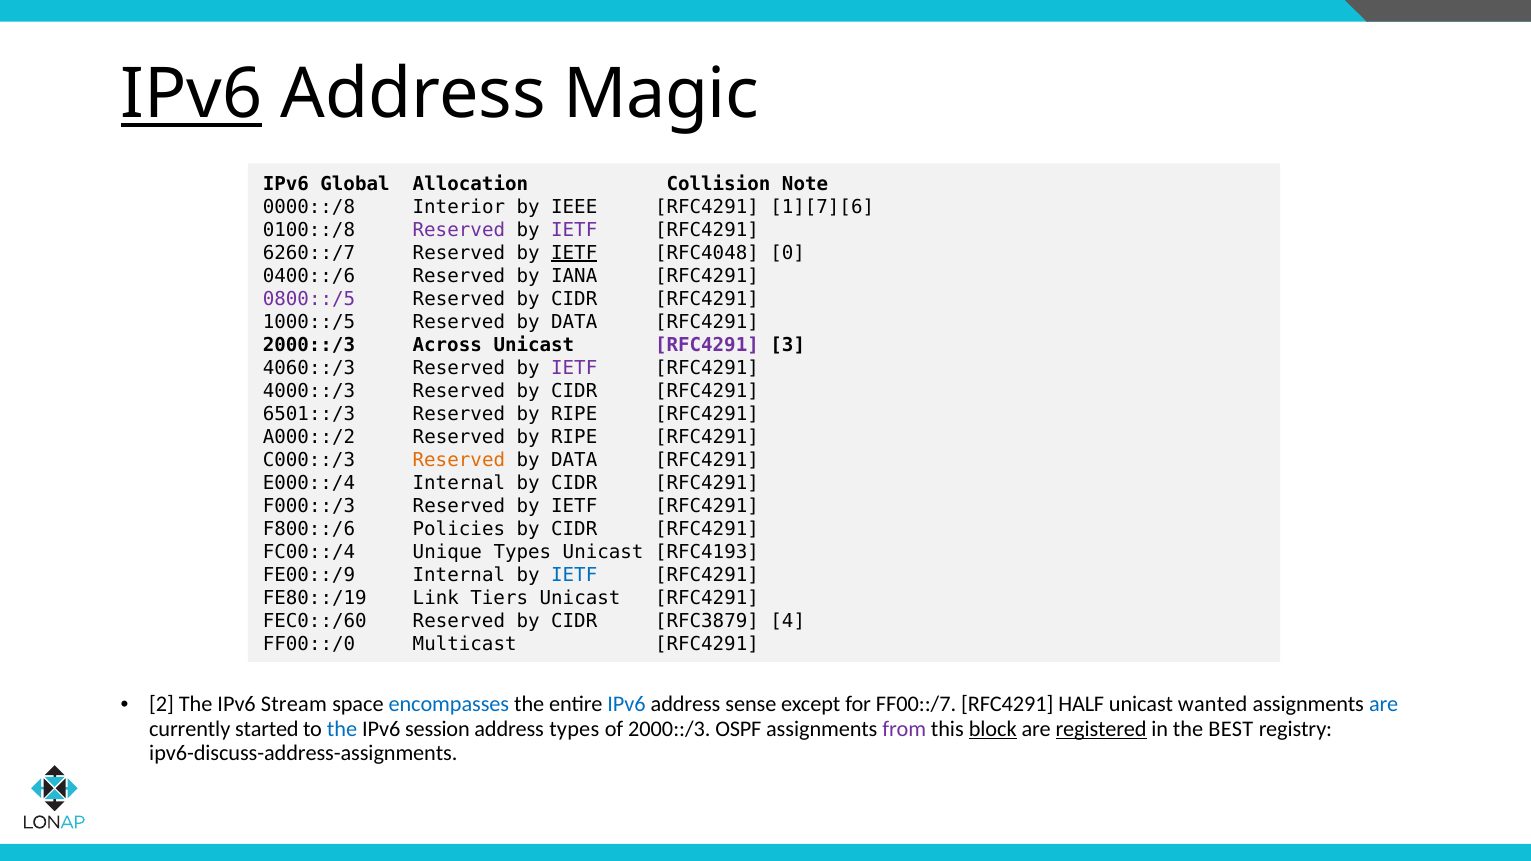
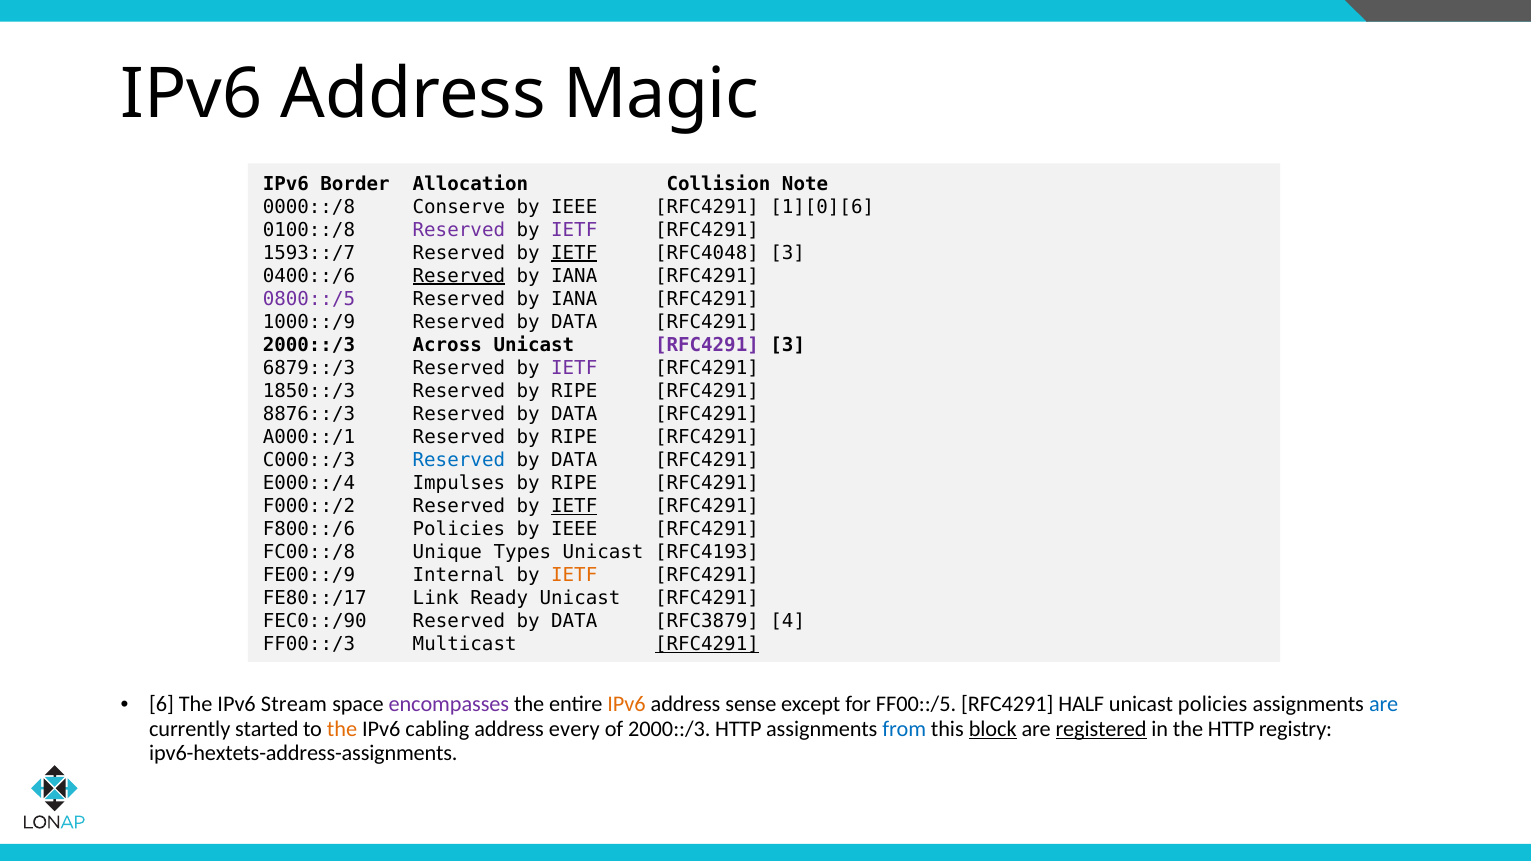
IPv6 underline: present -> none (191, 95)
Global: Global -> Border (355, 184)
Interior: Interior -> Conserve (459, 207)
1][7][6: 1][7][6 -> 1][0][6 (822, 207)
6260::/7: 6260::/7 -> 1593::/7 (309, 253)
RFC4048 0: 0 -> 3 (788, 253)
Reserved underline: none -> present (459, 276)
CIDR: CIDR -> IANA (574, 299)
1000::/5: 1000::/5 -> 1000::/9 (309, 322)
4060::/3: 4060::/3 -> 6879::/3 (309, 368)
4000::/3: 4000::/3 -> 1850::/3 (309, 391)
CIDR: CIDR -> RIPE (574, 391)
6501::/3: 6501::/3 -> 8876::/3 (309, 414)
RIPE: RIPE -> DATA (574, 414)
A000::/2: A000::/2 -> A000::/1 (309, 437)
Reserved colour: orange -> blue (459, 460)
E000::/4 Internal: Internal -> Impulses (459, 483)
CIDR: CIDR -> RIPE (574, 483)
F000::/3: F000::/3 -> F000::/2 (309, 506)
IETF underline: none -> present (574, 506)
CIDR: CIDR -> IEEE (574, 529)
FC00::/4: FC00::/4 -> FC00::/8 (309, 552)
IETF colour: blue -> orange (574, 575)
FE80::/19: FE80::/19 -> FE80::/17 (315, 598)
Tiers: Tiers -> Ready (499, 598)
FEC0::/60: FEC0::/60 -> FEC0::/90 (315, 621)
CIDR: CIDR -> DATA (574, 621)
FF00::/0: FF00::/0 -> FF00::/3 (309, 644)
RFC4291 underline: none -> present (707, 644)
2: 2 -> 6 (162, 705)
encompasses colour: blue -> purple (449, 705)
IPv6 colour: blue -> orange (626, 705)
FF00::/7: FF00::/7 -> FF00::/5 (916, 705)
unicast wanted: wanted -> policies (1213, 705)
the colour: blue -> orange (342, 729)
session: session -> cabling (437, 729)
address types: types -> every (574, 729)
2000::/3 OSPF: OSPF -> HTTP (738, 729)
from colour: purple -> blue (904, 729)
the BEST: BEST -> HTTP (1231, 729)
ipv6-discuss-address-assignments: ipv6-discuss-address-assignments -> ipv6-hextets-address-assignments (303, 753)
